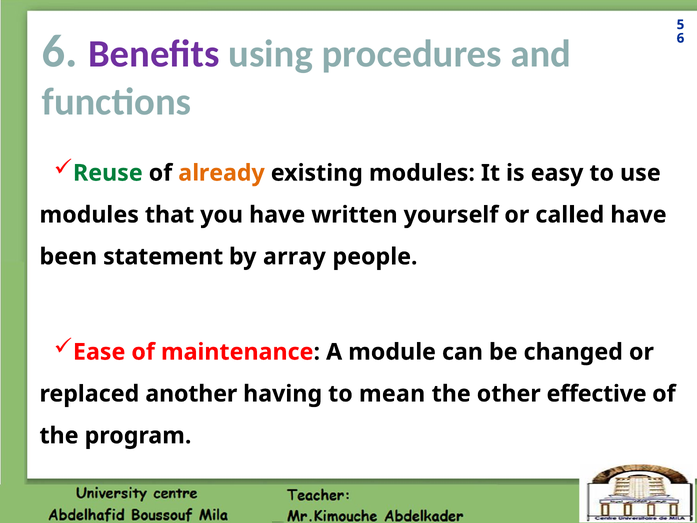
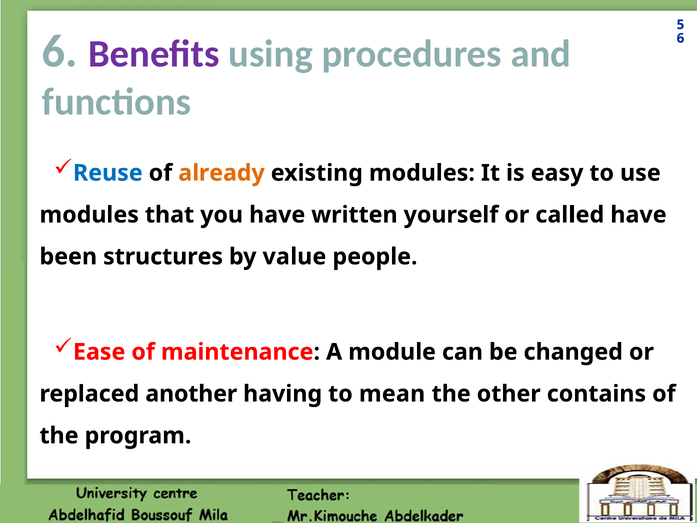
Reuse colour: green -> blue (108, 173)
statement: statement -> structures (163, 257)
array: array -> value (294, 257)
effective: effective -> contains (596, 394)
